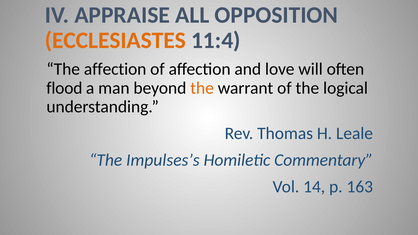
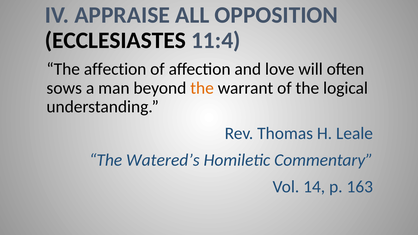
ECCLESIASTES colour: orange -> black (115, 40)
flood: flood -> sows (64, 88)
Impulses’s: Impulses’s -> Watered’s (163, 160)
